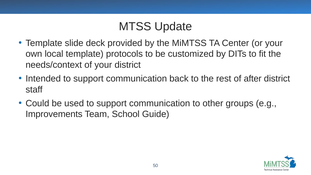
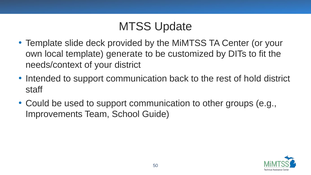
protocols: protocols -> generate (124, 54)
after: after -> hold (253, 79)
